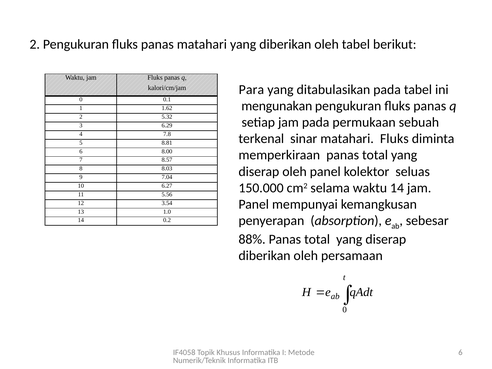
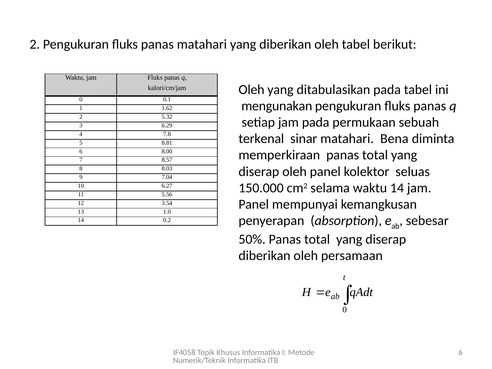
Para: Para -> Oleh (252, 89)
matahari Fluks: Fluks -> Bena (394, 139)
88%: 88% -> 50% (252, 239)
